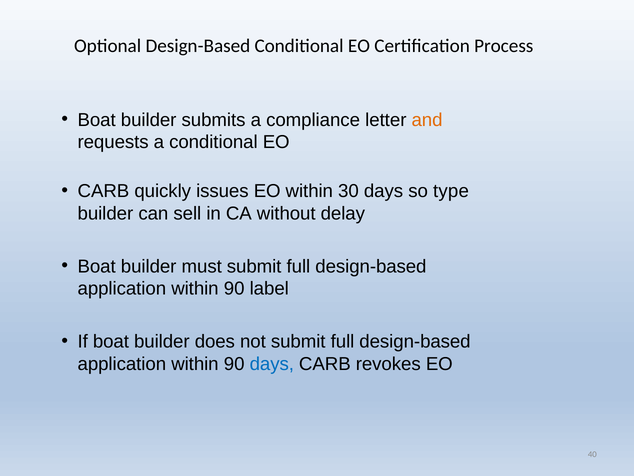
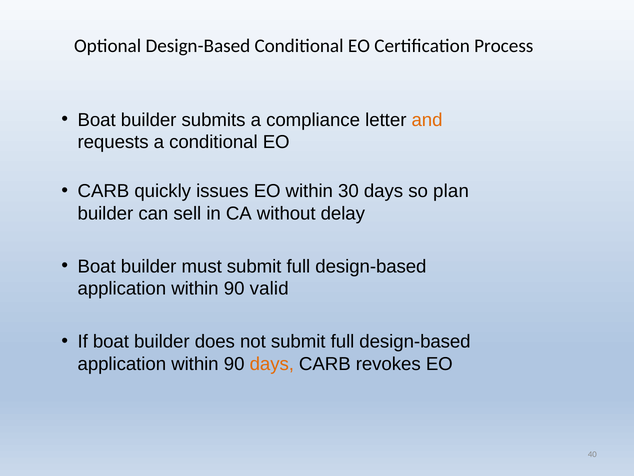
type: type -> plan (451, 191)
label: label -> valid (269, 288)
days colour: blue -> orange (272, 364)
